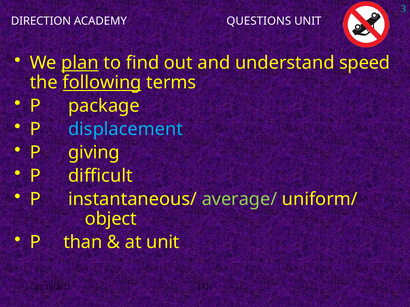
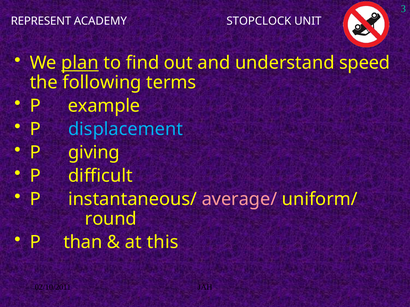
DIRECTION: DIRECTION -> REPRESENT (41, 21)
QUESTIONS: QUESTIONS -> STOPCLOCK (259, 21)
following underline: present -> none (102, 83)
package: package -> example (104, 106)
average/ colour: light green -> pink (239, 199)
object: object -> round (111, 219)
at unit: unit -> this (163, 242)
